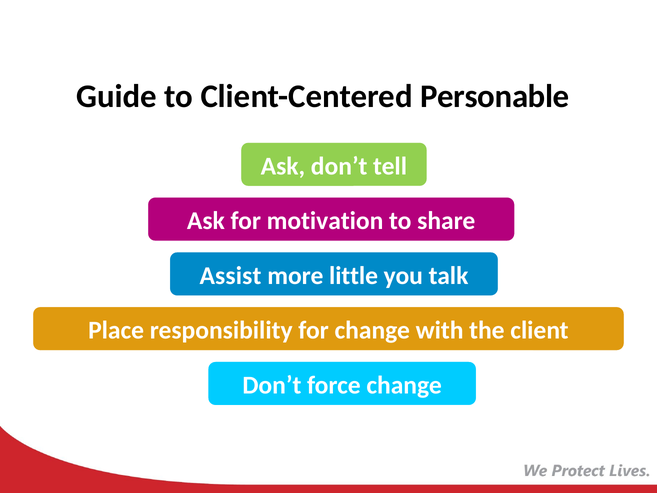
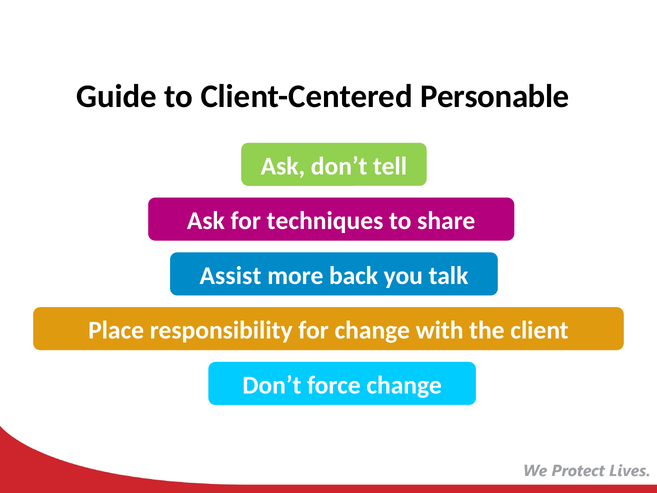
motivation: motivation -> techniques (325, 221)
little: little -> back (354, 276)
